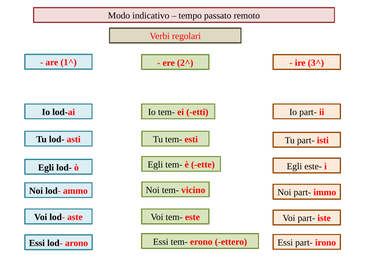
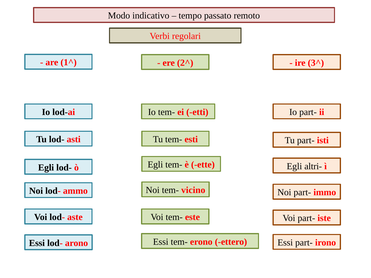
este-: este- -> altri- (313, 166)
